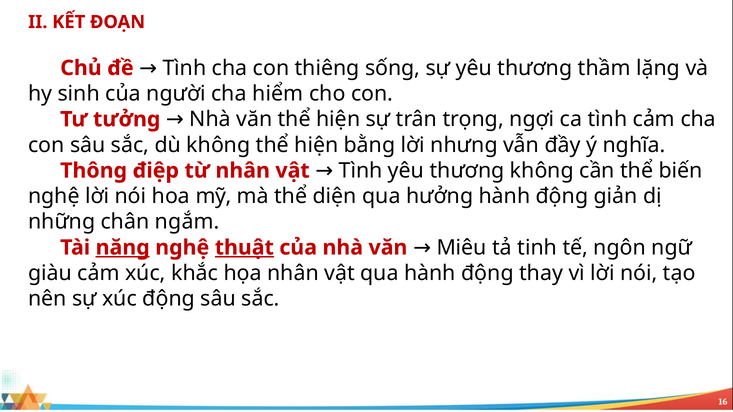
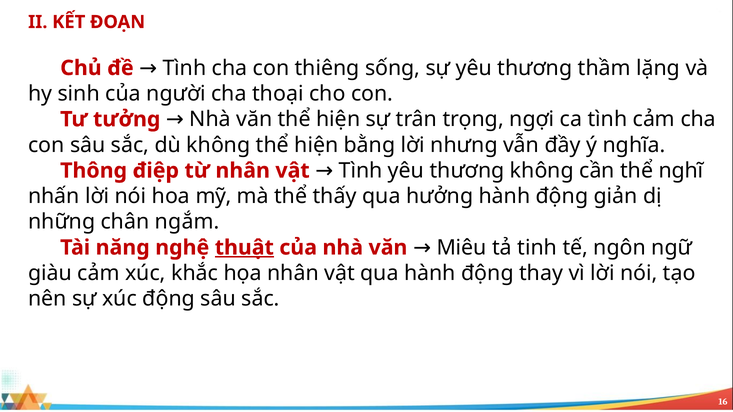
hiểm: hiểm -> thoại (278, 94)
biến: biến -> nghĩ (681, 171)
nghệ: nghệ -> nhấn (54, 196)
diện: diện -> thấy (335, 196)
năng underline: present -> none (123, 248)
